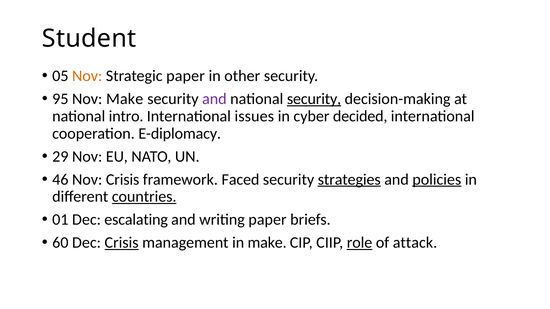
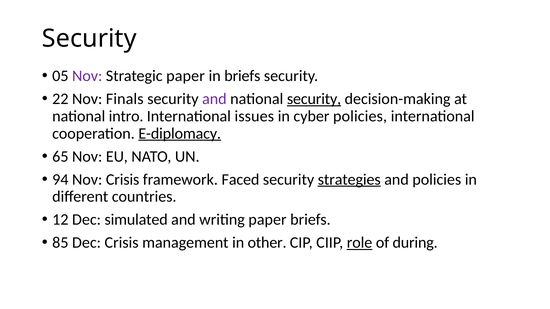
Student: Student -> Security (89, 39)
Nov colour: orange -> purple (87, 76)
in other: other -> briefs (242, 76)
95: 95 -> 22 (60, 99)
Nov Make: Make -> Finals (125, 99)
cyber decided: decided -> policies (360, 116)
E-diplomacy underline: none -> present (180, 134)
29: 29 -> 65 (60, 157)
46: 46 -> 94 (60, 180)
policies underline: present -> none (437, 180)
countries underline: present -> none (144, 197)
01: 01 -> 12 (60, 220)
escalating: escalating -> simulated (136, 220)
60: 60 -> 85 (60, 243)
Crisis underline: present -> none (122, 243)
in make: make -> other (267, 243)
attack: attack -> during (415, 243)
